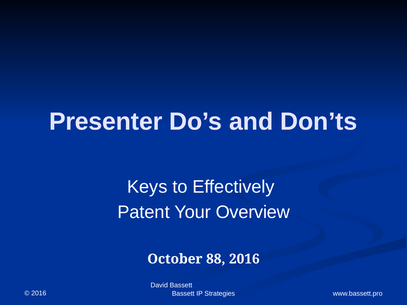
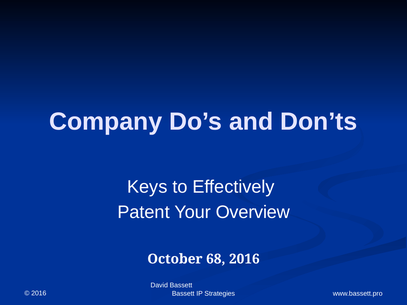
Presenter: Presenter -> Company (106, 122)
88: 88 -> 68 (216, 259)
